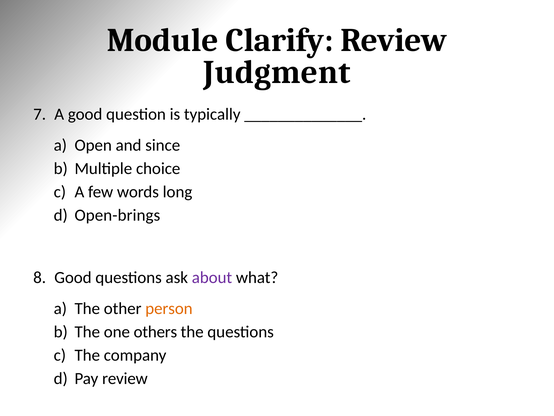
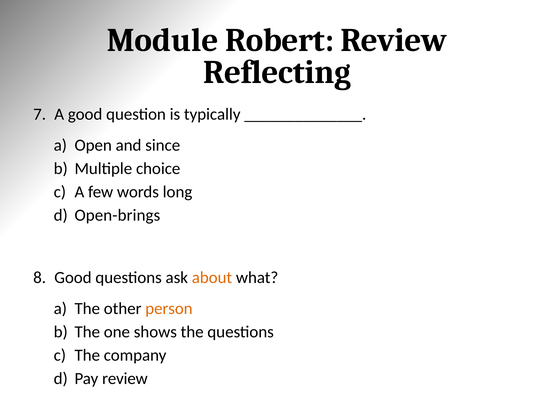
Clarify: Clarify -> Robert (280, 40)
Judgment: Judgment -> Reflecting (277, 72)
about colour: purple -> orange (212, 277)
others: others -> shows (155, 332)
